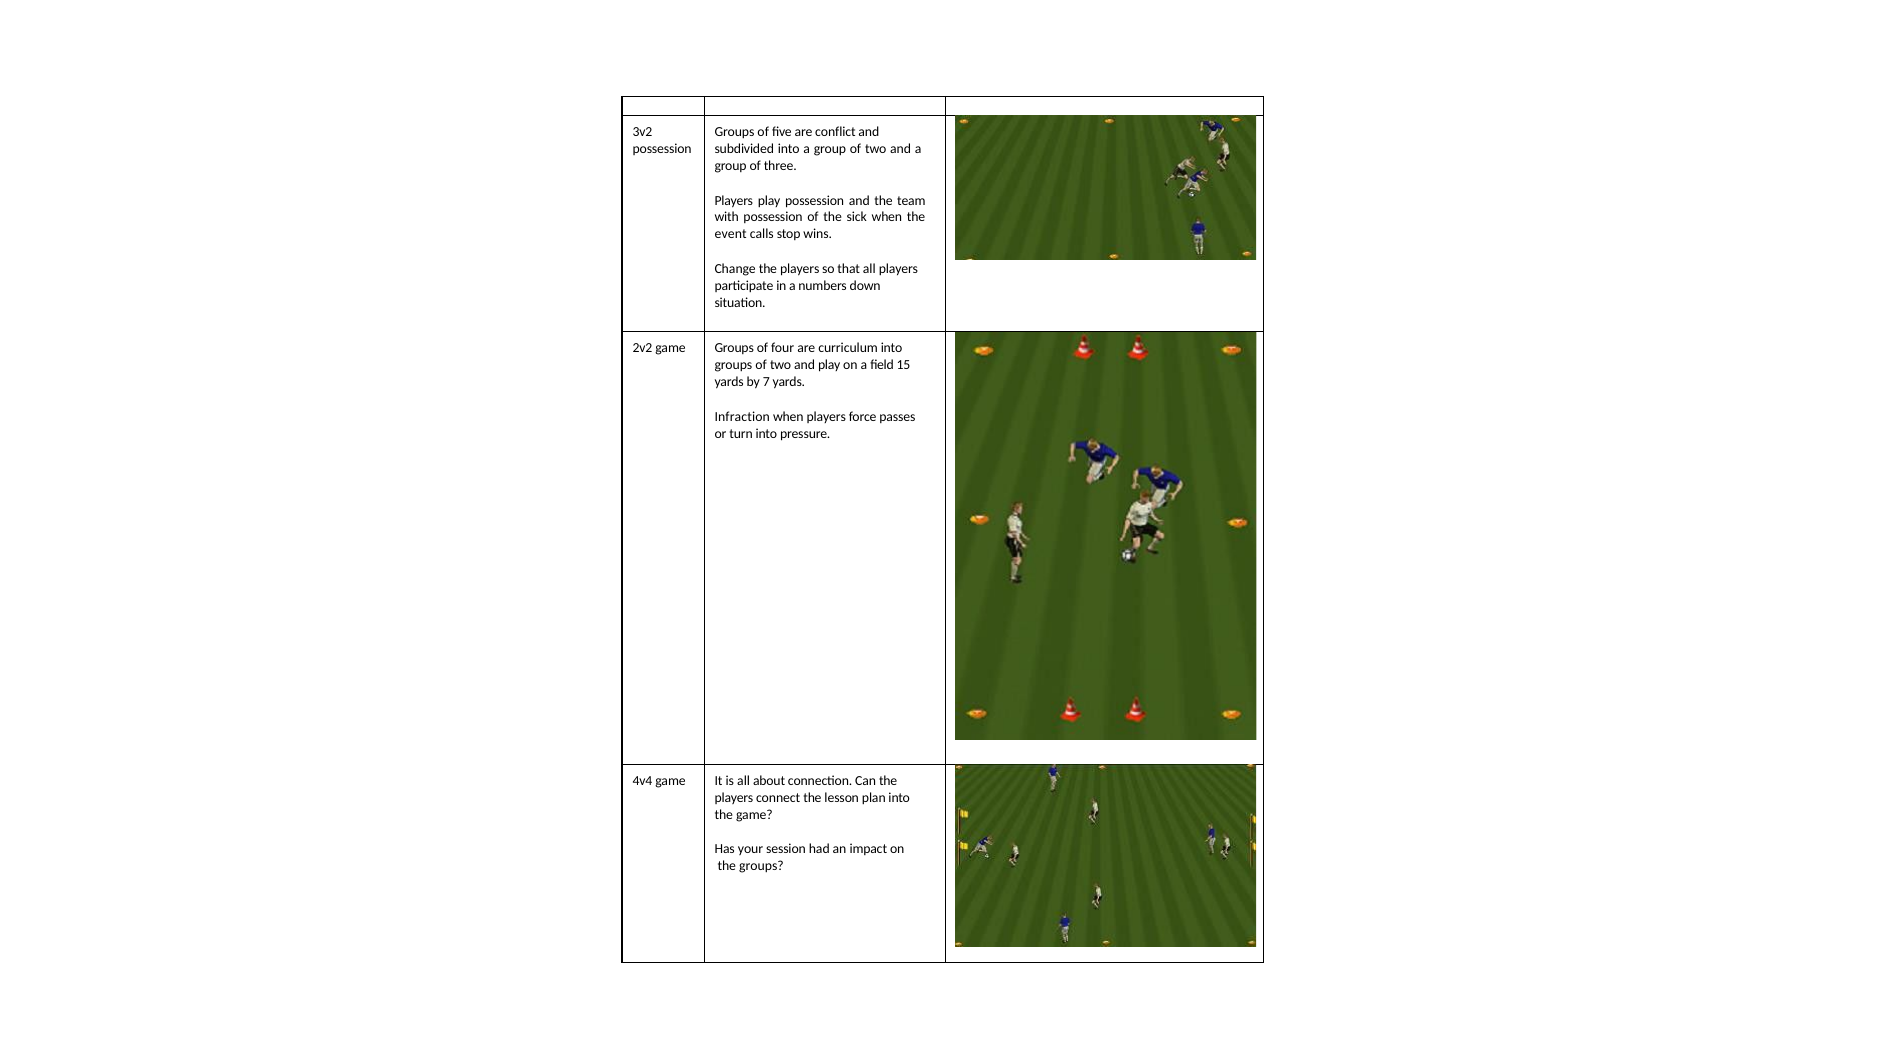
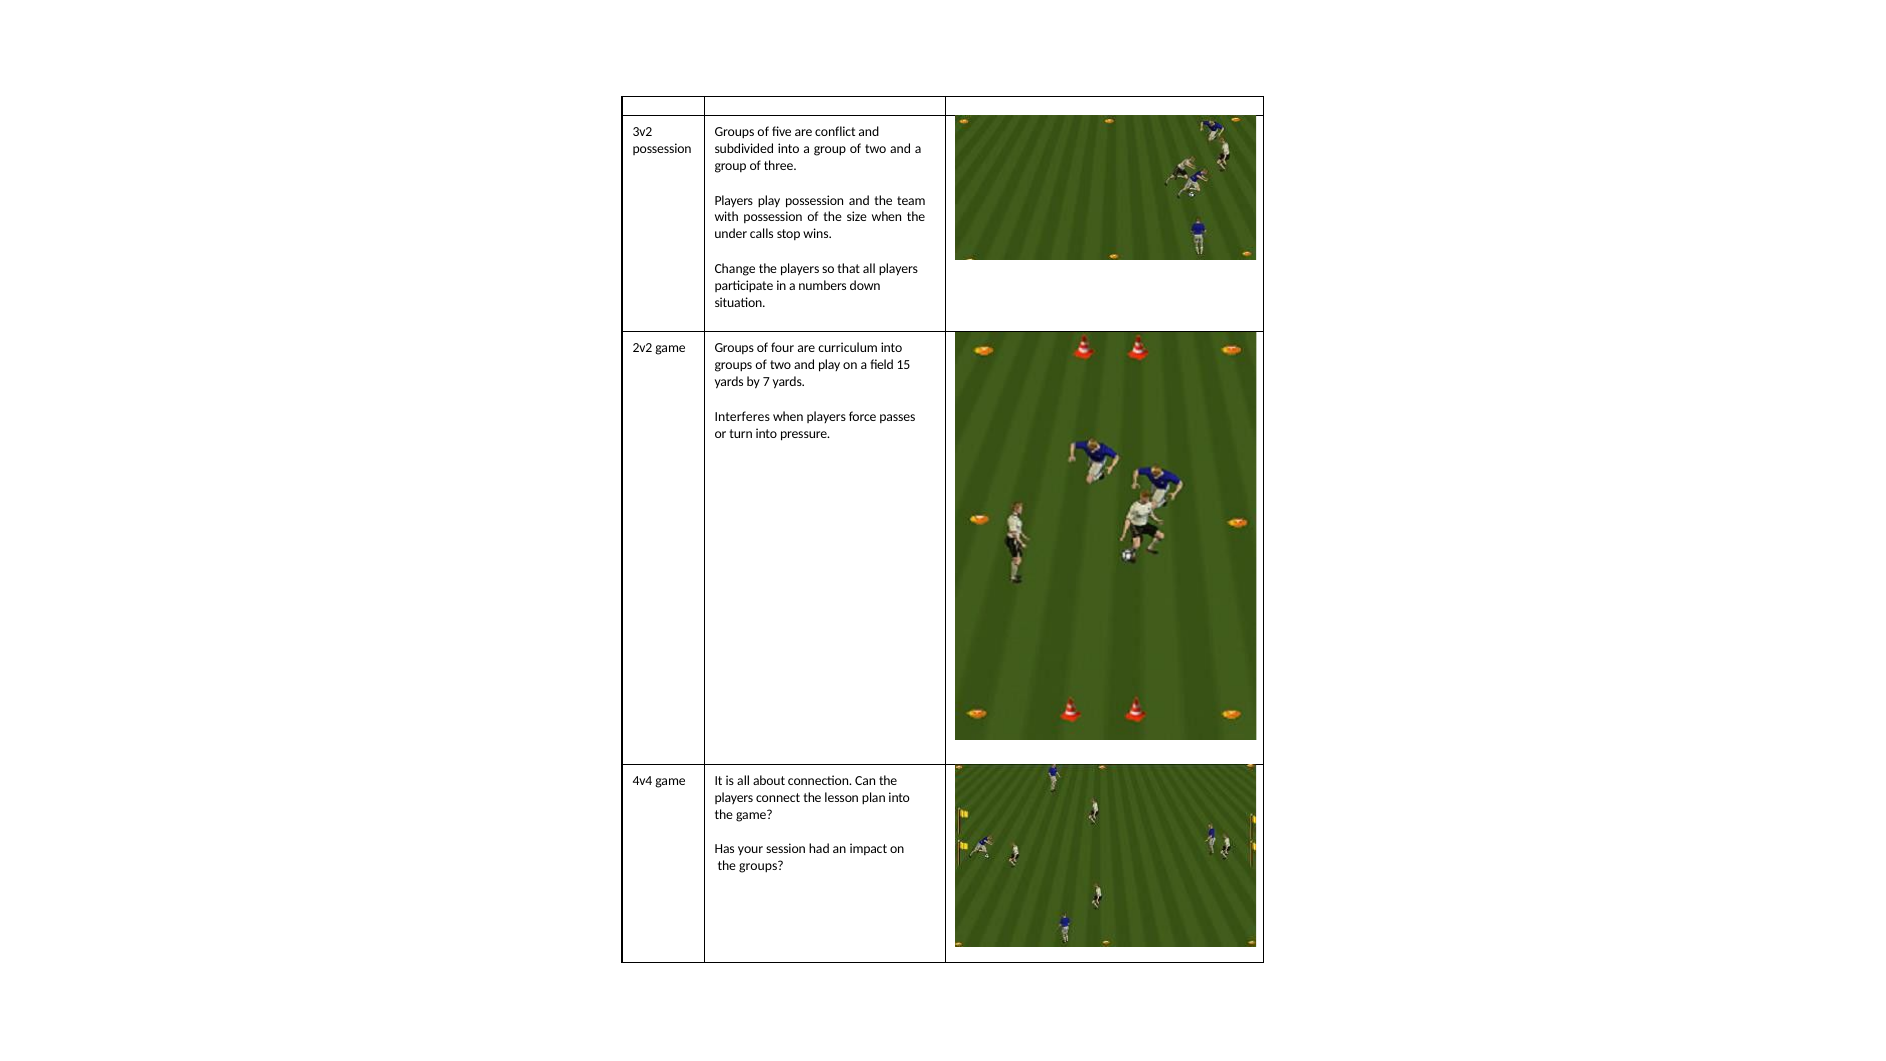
sick: sick -> size (857, 217)
event: event -> under (731, 234)
Infraction: Infraction -> Interferes (742, 417)
